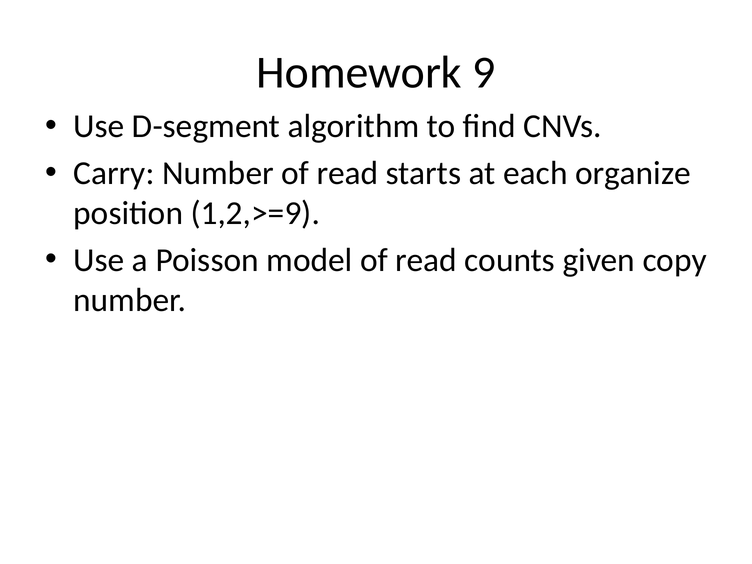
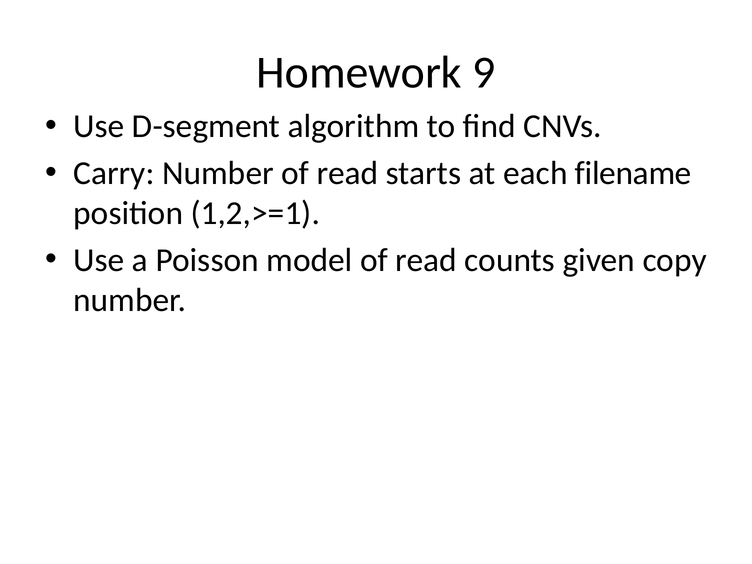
organize: organize -> filename (633, 173)
1,2,>=9: 1,2,>=9 -> 1,2,>=1 (255, 213)
